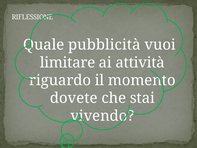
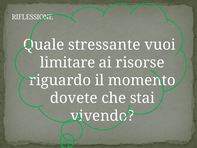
pubblicità: pubblicità -> stressante (104, 45)
attività: attività -> risorse (140, 62)
